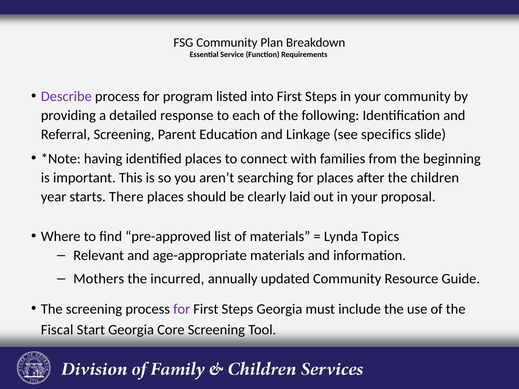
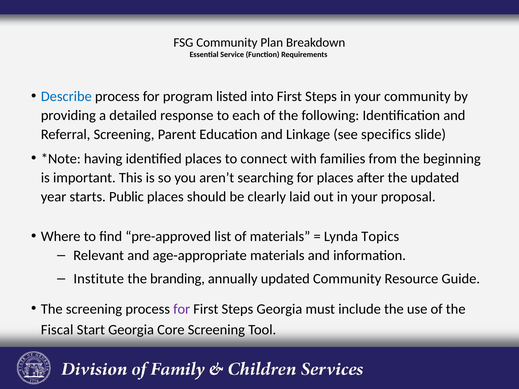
Describe colour: purple -> blue (66, 96)
the children: children -> updated (435, 178)
There: There -> Public (126, 197)
Mothers: Mothers -> Institute (99, 279)
incurred: incurred -> branding (178, 279)
